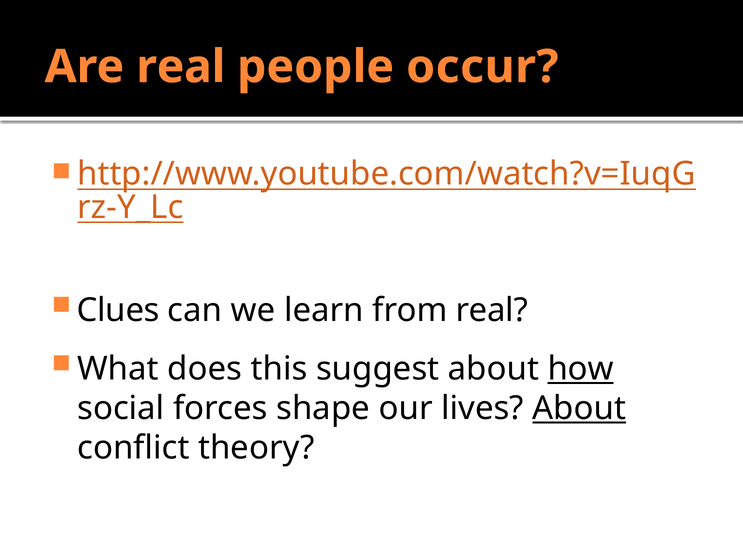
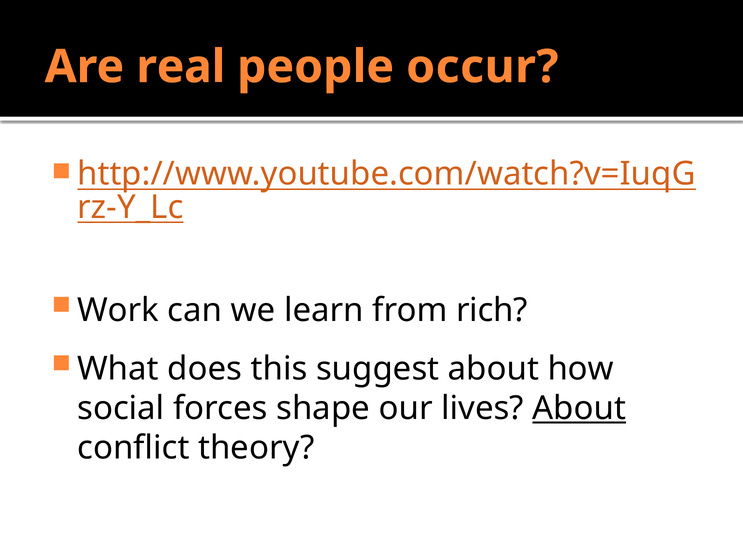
Clues: Clues -> Work (118, 310)
from real: real -> rich (492, 310)
how underline: present -> none (581, 368)
